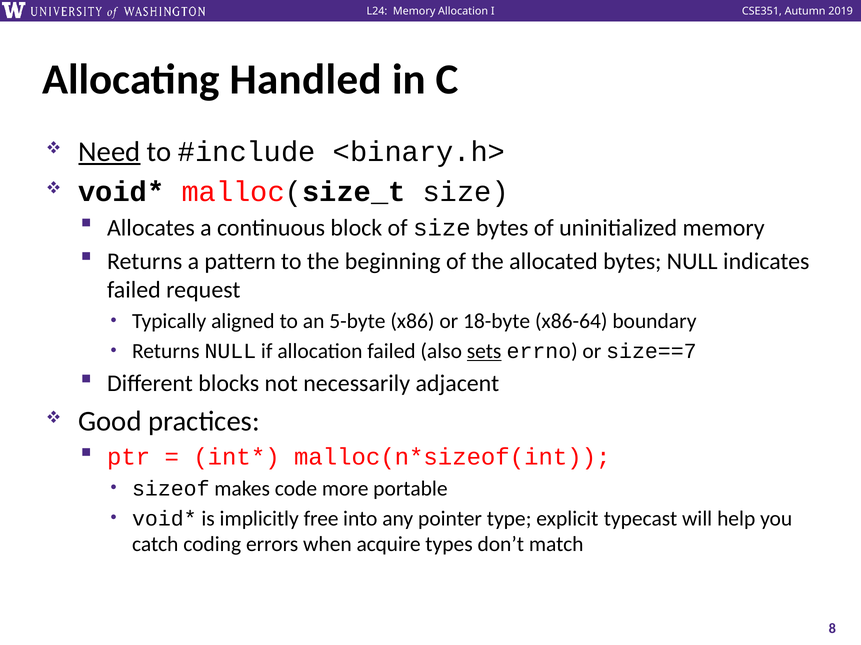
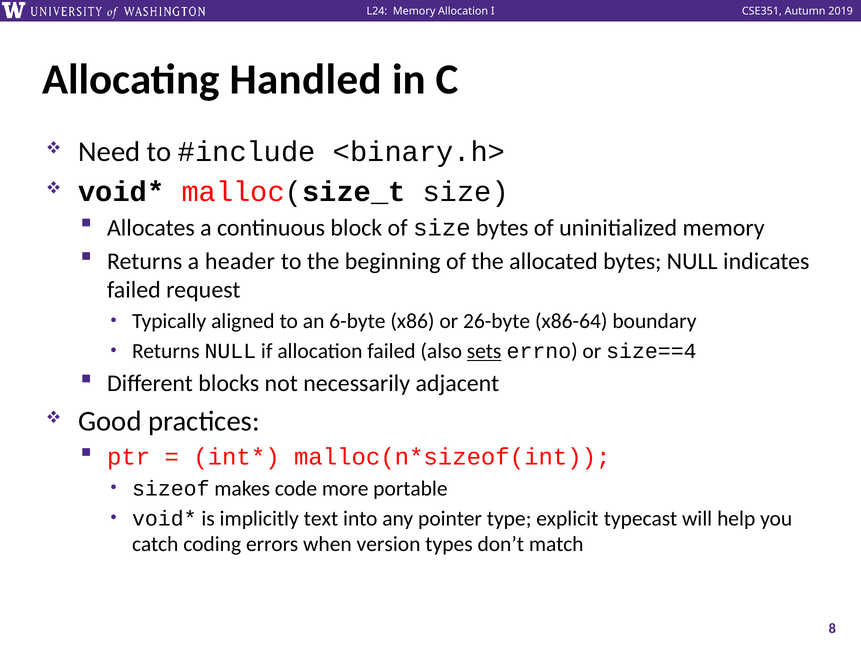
Need underline: present -> none (109, 152)
pattern: pattern -> header (240, 261)
5-byte: 5-byte -> 6-byte (357, 322)
18-byte: 18-byte -> 26-byte (497, 322)
size==7: size==7 -> size==4 (651, 352)
free: free -> text (321, 519)
acquire: acquire -> version (389, 545)
